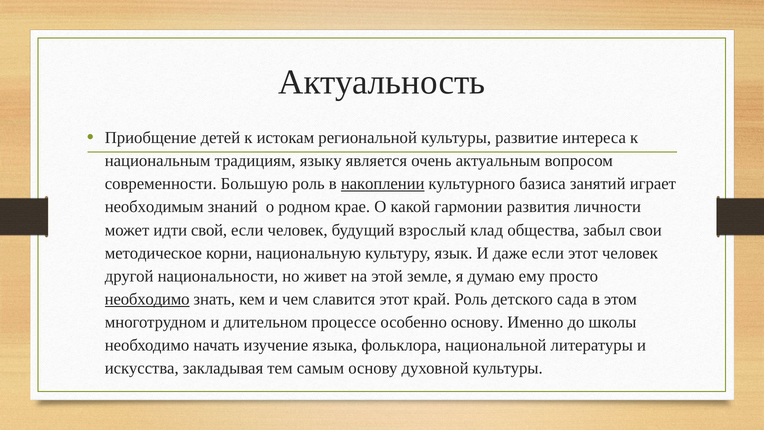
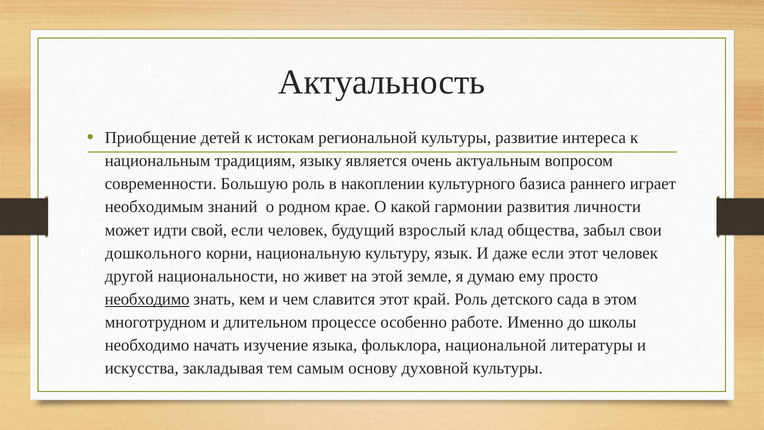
накоплении underline: present -> none (383, 184)
занятий: занятий -> раннего (598, 184)
методическое: методическое -> дошкольного (153, 253)
особенно основу: основу -> работе (477, 322)
